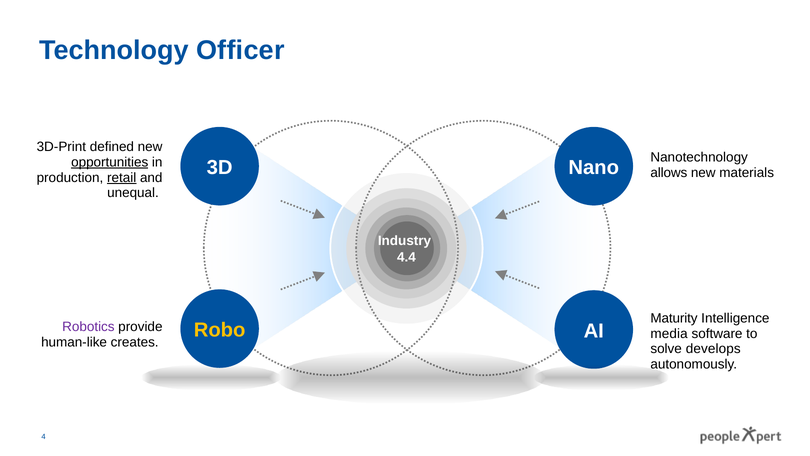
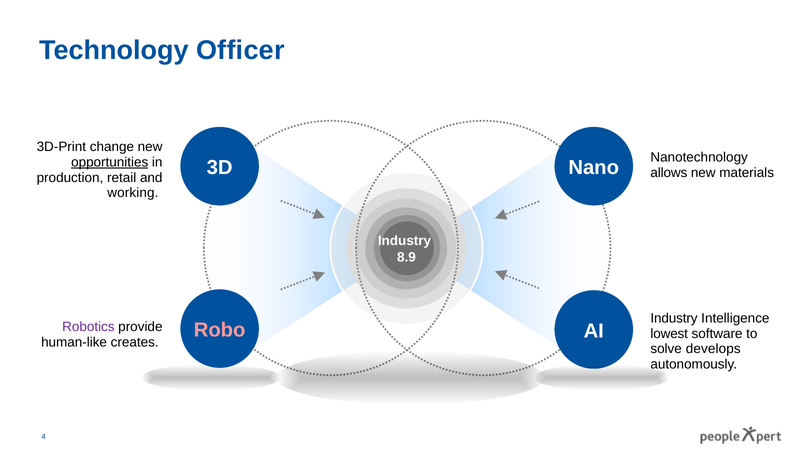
defined: defined -> change (112, 147)
retail underline: present -> none (122, 177)
unequal: unequal -> working (133, 193)
4.4: 4.4 -> 8.9 (406, 257)
Maturity: Maturity -> Industry (674, 318)
Robo colour: yellow -> pink (220, 330)
media: media -> lowest (669, 333)
